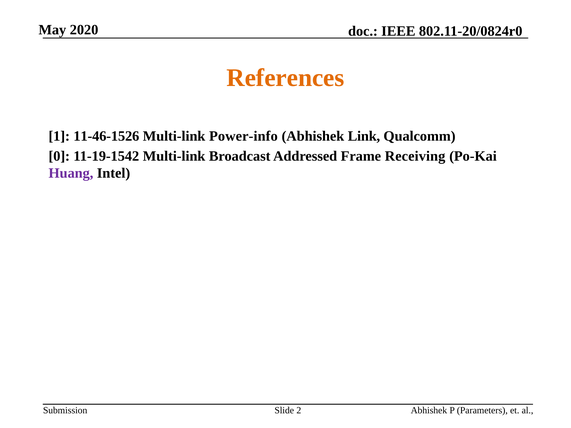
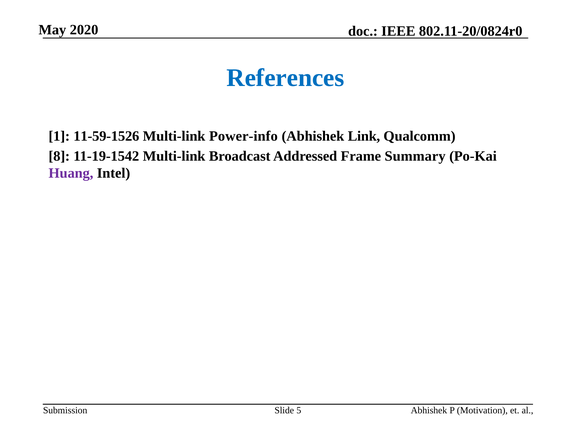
References colour: orange -> blue (285, 78)
11-46-1526: 11-46-1526 -> 11-59-1526 (106, 136)
0: 0 -> 8 (59, 156)
Receiving: Receiving -> Summary (415, 156)
2: 2 -> 5 (299, 411)
Parameters: Parameters -> Motivation (482, 411)
